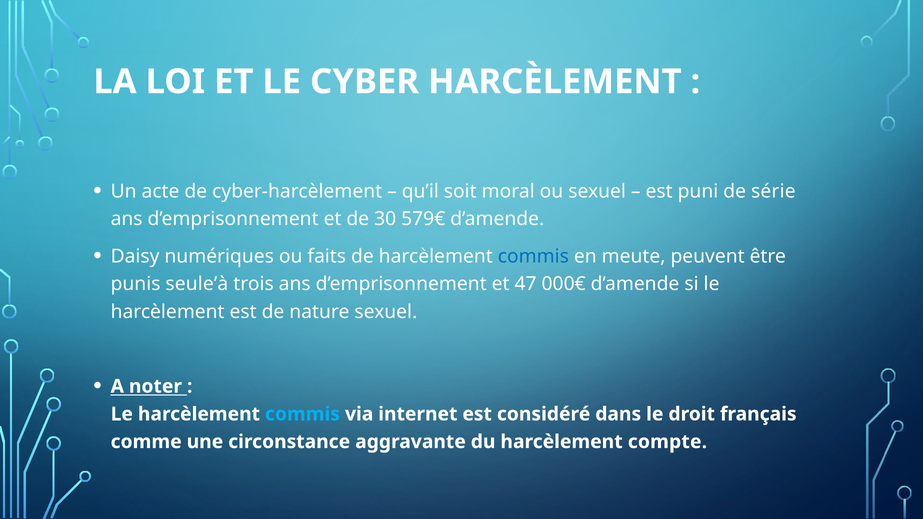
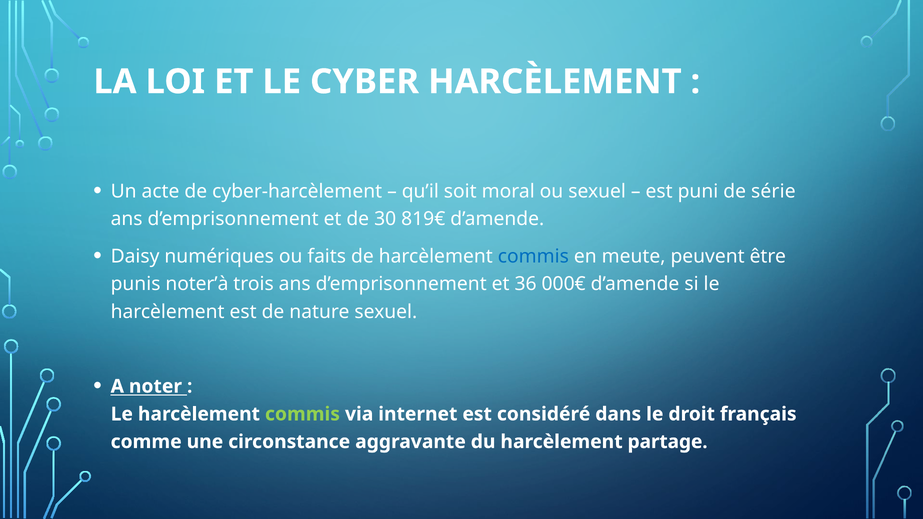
579€: 579€ -> 819€ (423, 219)
seule’à: seule’à -> noter’à (197, 284)
47: 47 -> 36 (526, 284)
commis colour: light blue -> light green (302, 414)
compte: compte -> partage (668, 442)
